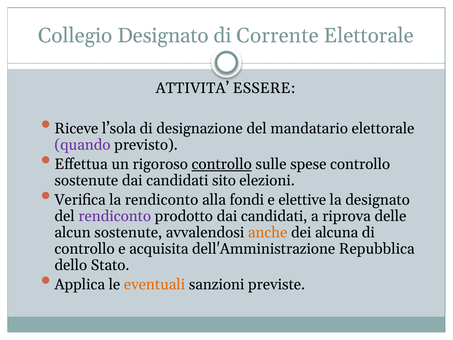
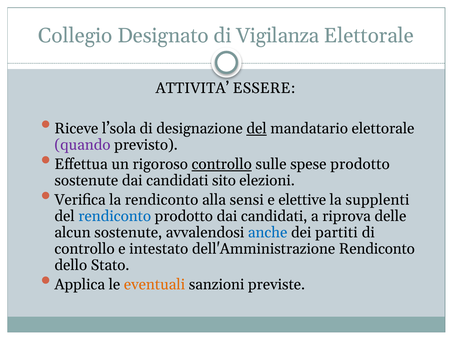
Corrente: Corrente -> Vigilanza (278, 36)
del underline: none -> present (257, 129)
spese controllo: controllo -> prodotto (360, 164)
fondi: fondi -> sensi (247, 200)
la designato: designato -> supplenti (377, 200)
rendiconto colour: purple -> blue (115, 216)
anche colour: orange -> blue (268, 232)
alcuna: alcuna -> partiti (336, 232)
acquisita: acquisita -> intestato (159, 249)
dell'Amministrazione Repubblica: Repubblica -> Rendiconto (377, 249)
